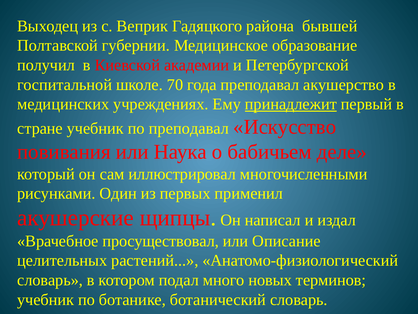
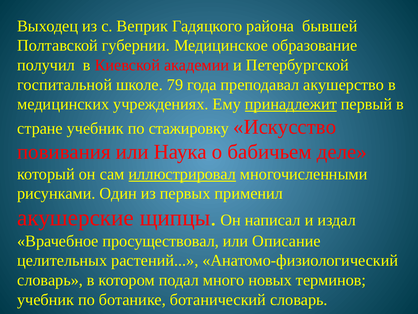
70: 70 -> 79 (175, 85)
по преподавал: преподавал -> стажировку (189, 128)
иллюстрировал underline: none -> present (182, 174)
